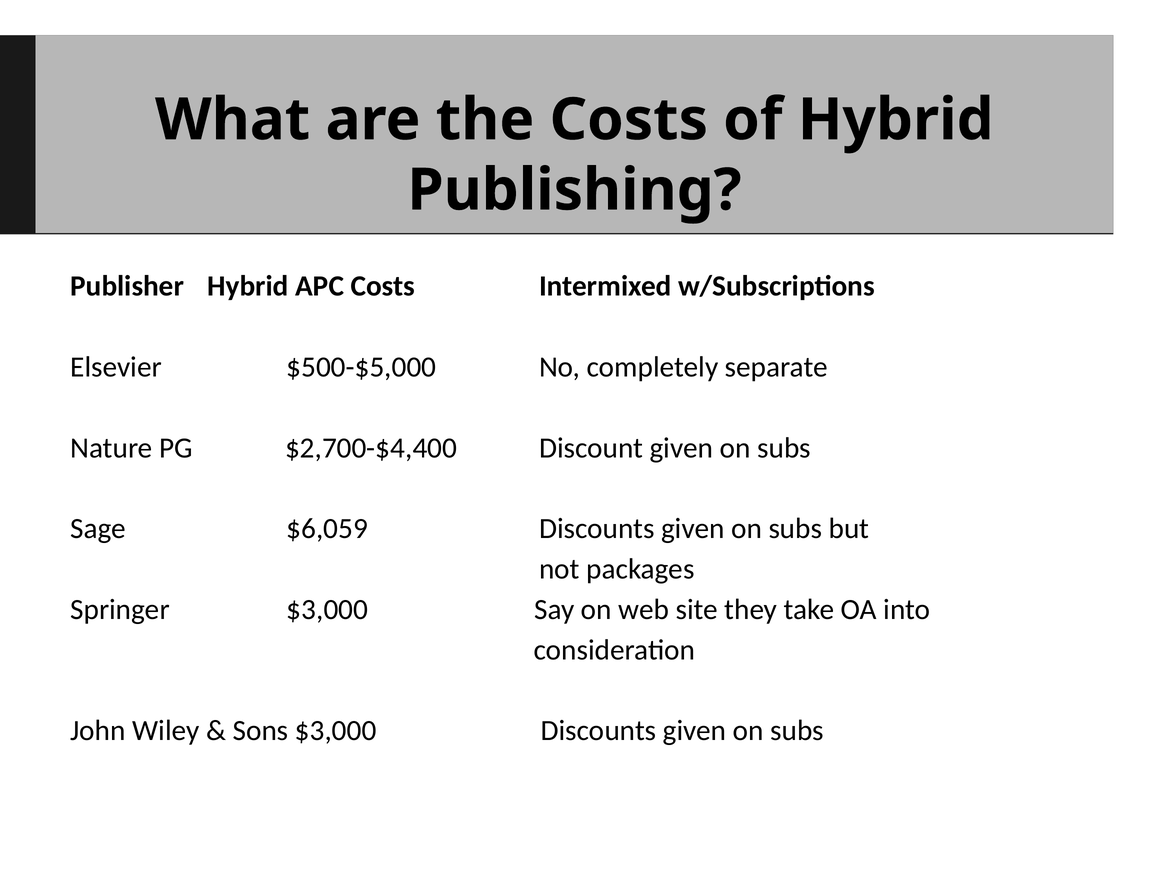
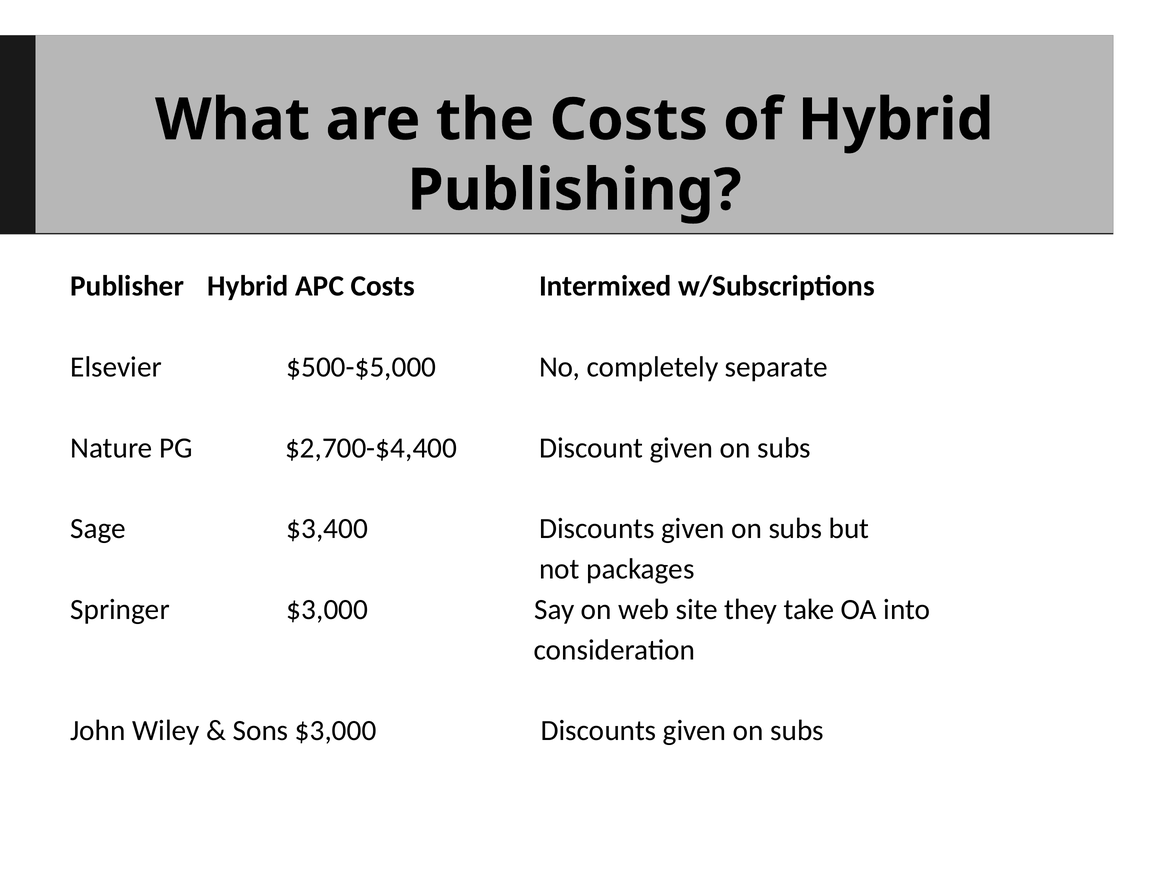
$6,059: $6,059 -> $3,400 (327, 529)
